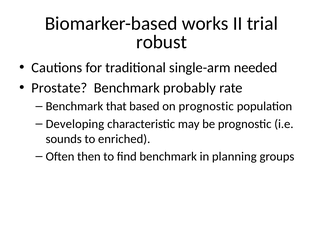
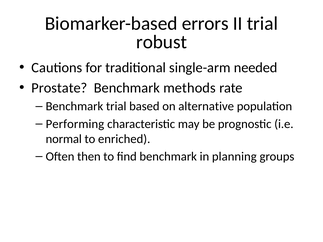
works: works -> errors (205, 24)
probably: probably -> methods (190, 88)
Benchmark that: that -> trial (116, 106)
on prognostic: prognostic -> alternative (206, 106)
Developing: Developing -> Performing (75, 124)
sounds: sounds -> normal (64, 139)
